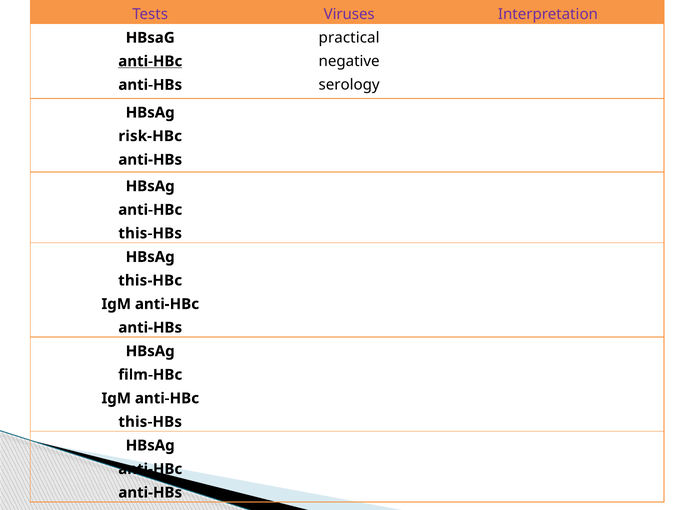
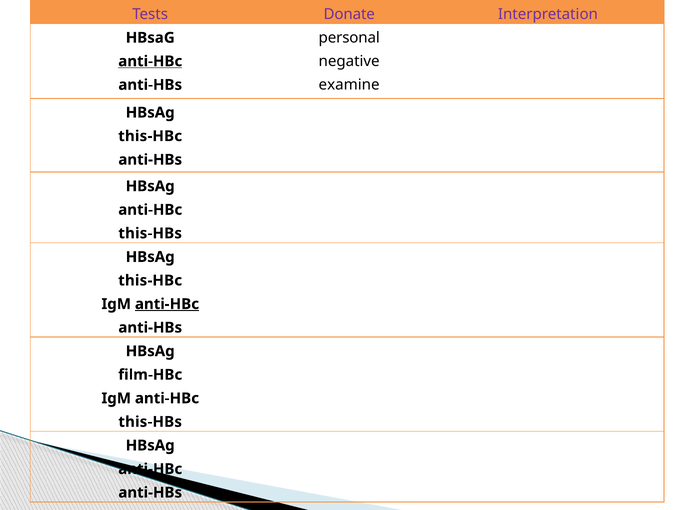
Viruses: Viruses -> Donate (349, 14)
practical: practical -> personal (349, 38)
serology: serology -> examine (349, 85)
risk-HBc: risk-HBc -> this-HBc (150, 136)
anti-HBc underline: none -> present (167, 304)
